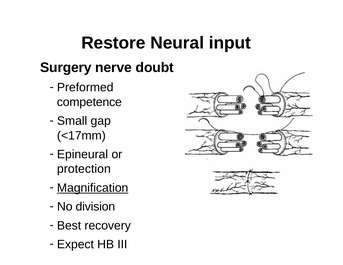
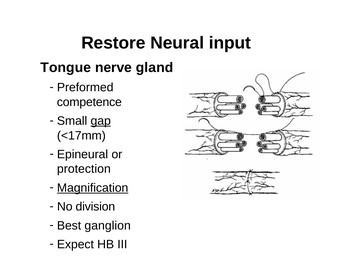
Surgery: Surgery -> Tongue (66, 68)
doubt: doubt -> gland (155, 68)
gap underline: none -> present (101, 121)
recovery: recovery -> ganglion (108, 226)
